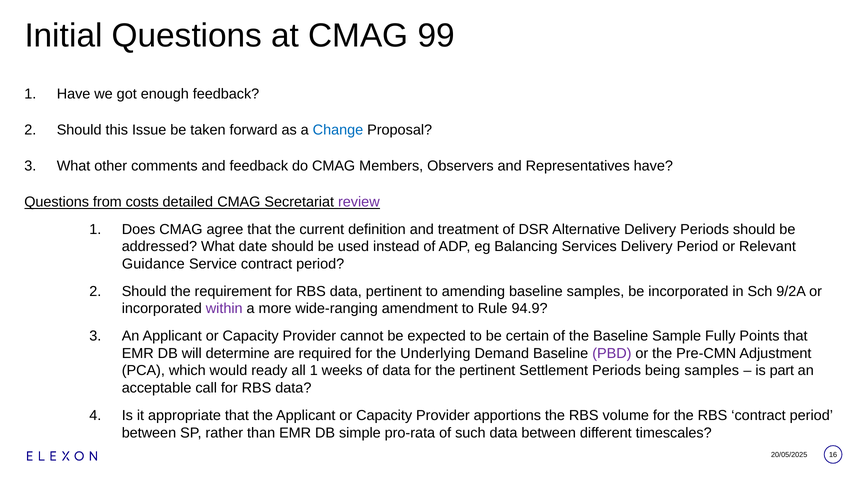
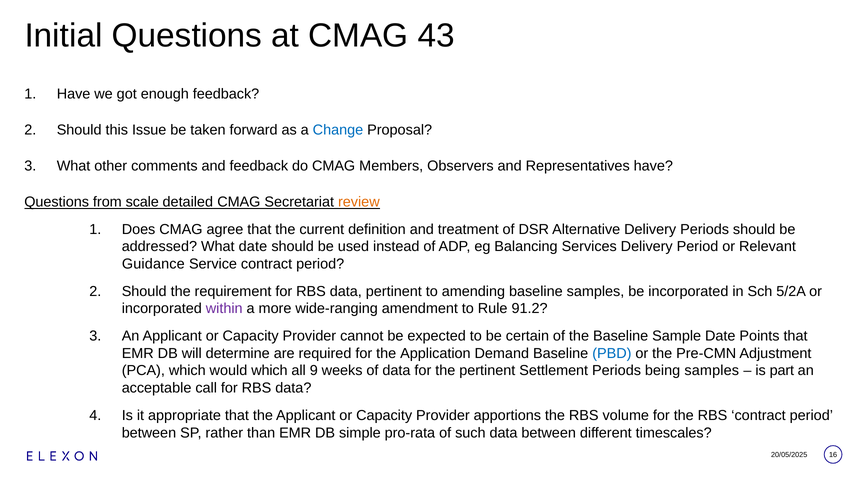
99: 99 -> 43 (436, 36)
costs: costs -> scale (142, 202)
review colour: purple -> orange (359, 202)
9/2A: 9/2A -> 5/2A (791, 291)
94.9: 94.9 -> 91.2 (530, 309)
Sample Fully: Fully -> Date (720, 336)
Underlying: Underlying -> Application (435, 353)
PBD colour: purple -> blue (612, 353)
would ready: ready -> which (269, 370)
all 1: 1 -> 9 (314, 370)
